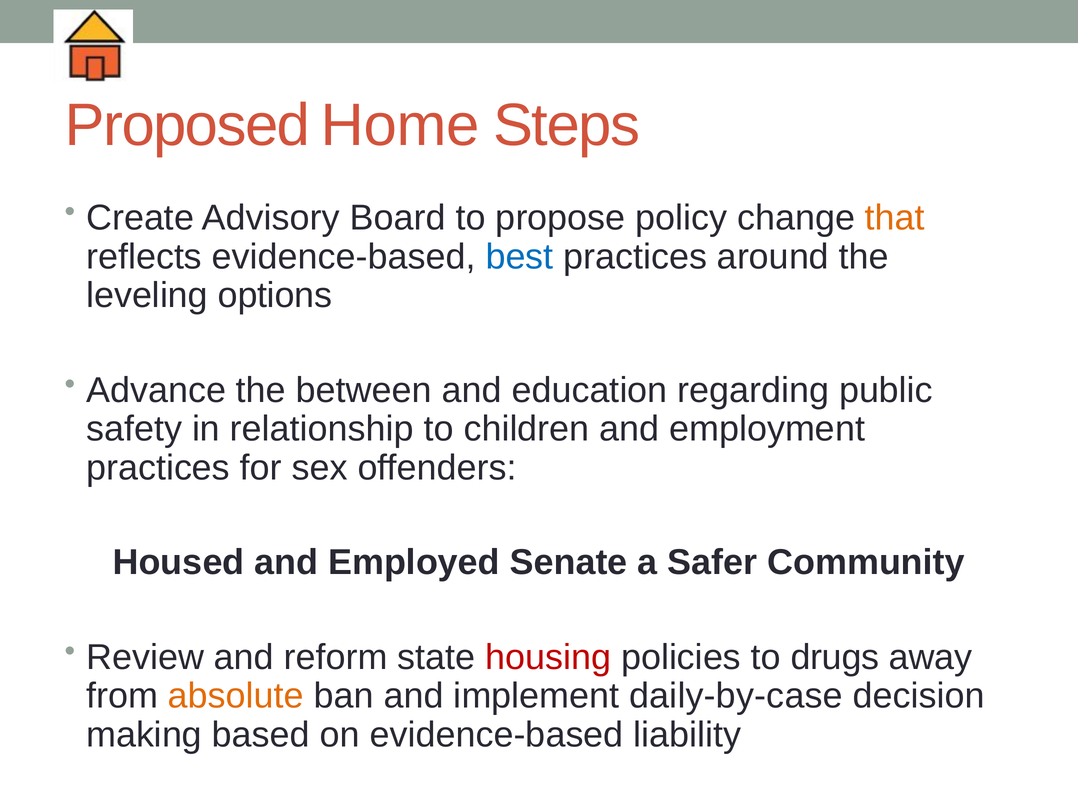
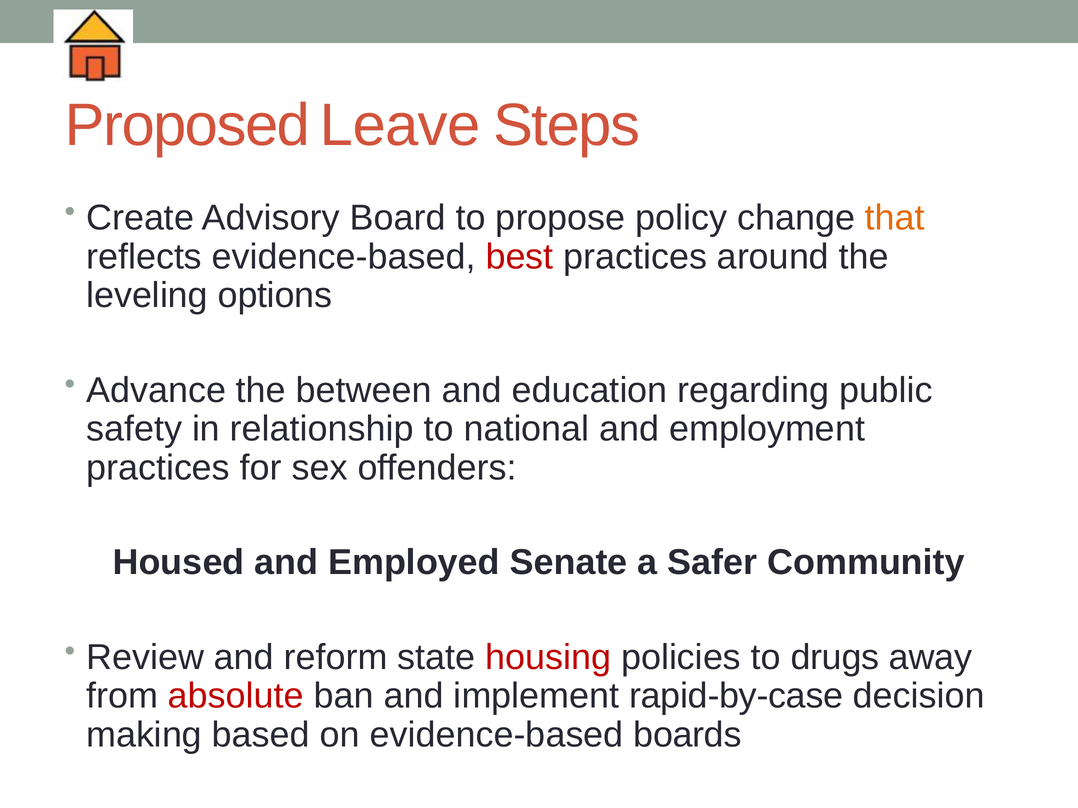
Home: Home -> Leave (400, 125)
best colour: blue -> red (519, 257)
children: children -> national (526, 429)
absolute colour: orange -> red (236, 697)
daily-by-case: daily-by-case -> rapid-by-case (736, 697)
liability: liability -> boards (687, 735)
